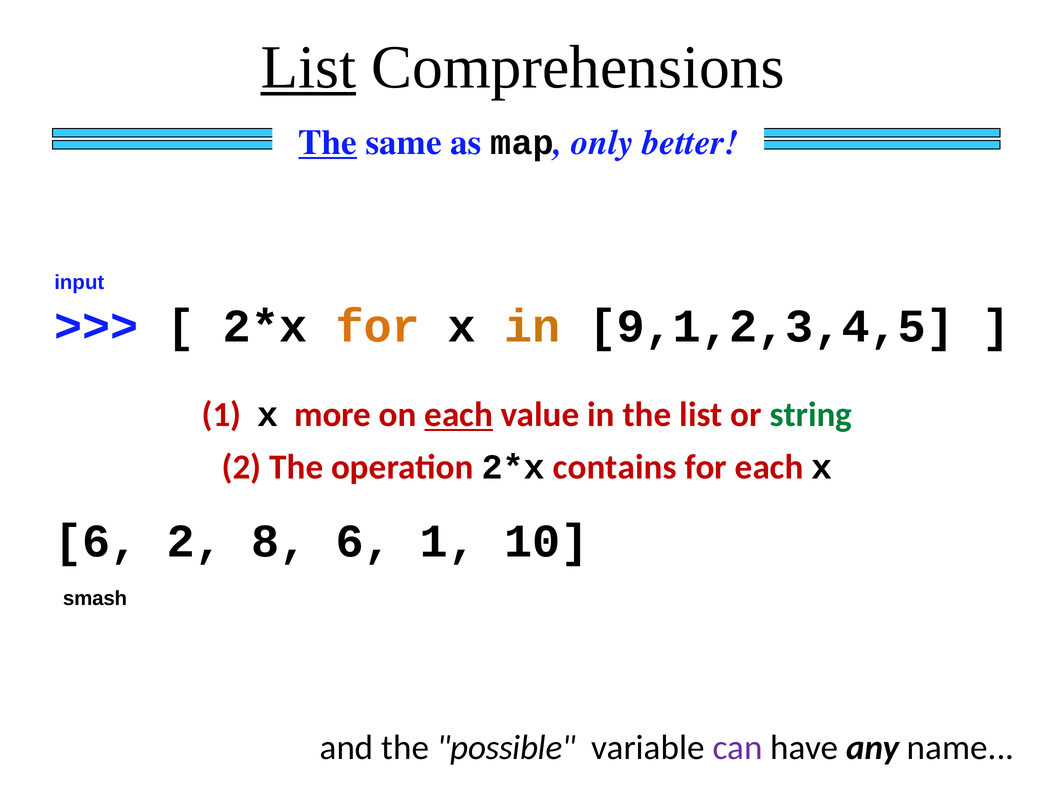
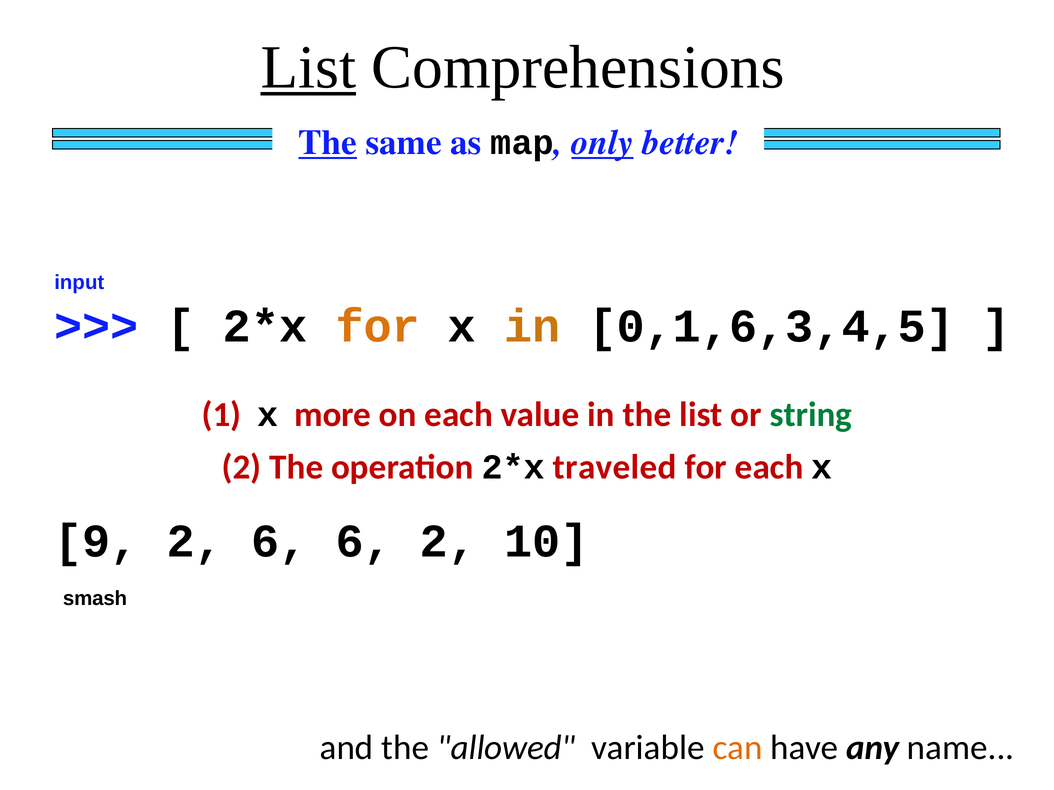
only underline: none -> present (602, 143)
9,1,2,3,4,5: 9,1,2,3,4,5 -> 0,1,6,3,4,5 (771, 326)
each underline: present -> none (459, 415)
contains: contains -> traveled (615, 467)
6: 6 -> 9 (96, 542)
2 8: 8 -> 6 (279, 542)
6 1: 1 -> 2 (448, 542)
possible: possible -> allowed (506, 748)
can colour: purple -> orange (738, 748)
